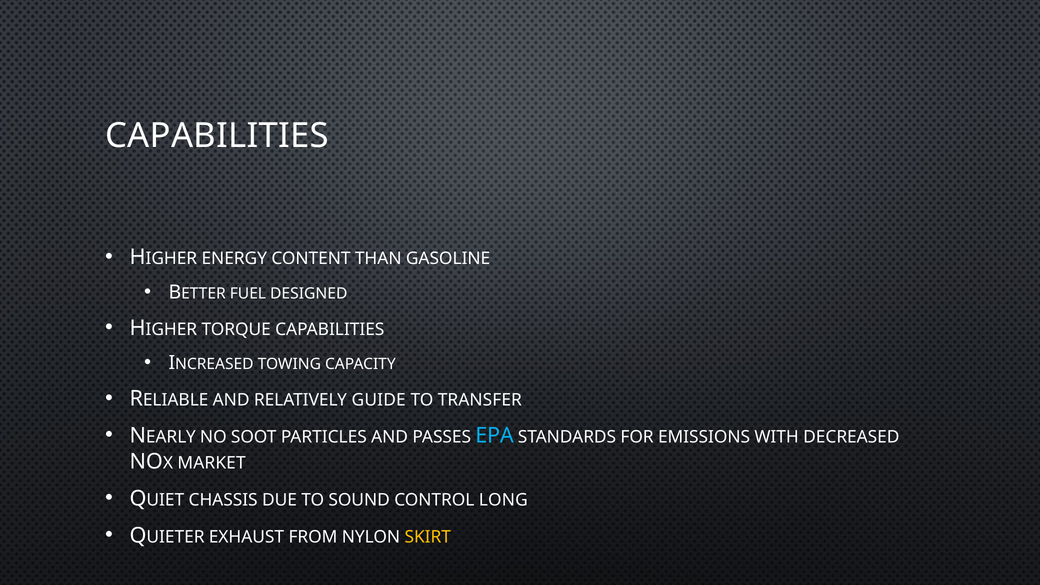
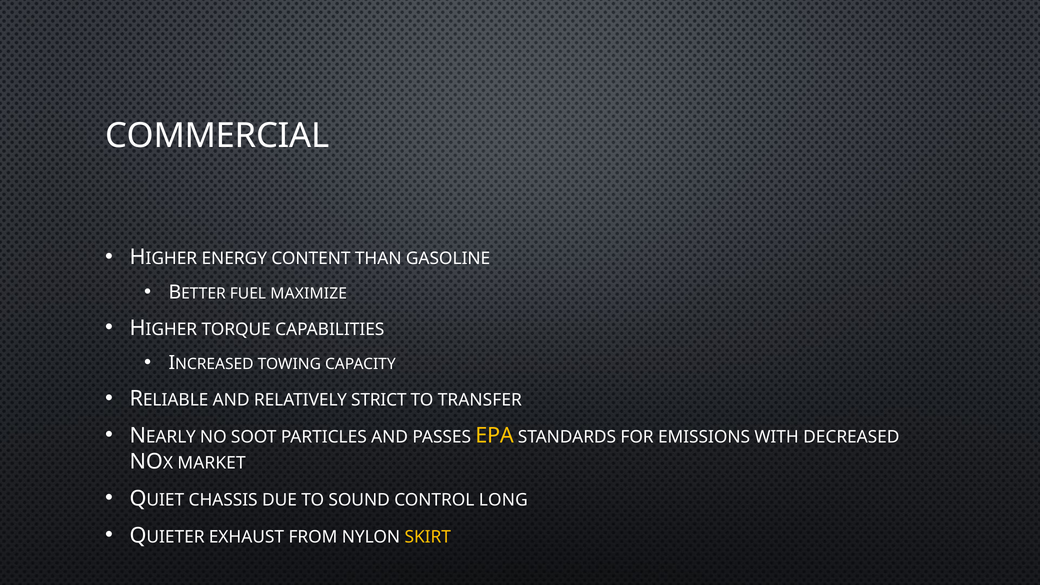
CAPABILITIES: CAPABILITIES -> COMMERCIAL (217, 136)
DESIGNED: DESIGNED -> MAXIMIZE (309, 294)
GUIDE: GUIDE -> STRICT (379, 400)
EPA colour: light blue -> yellow (495, 436)
